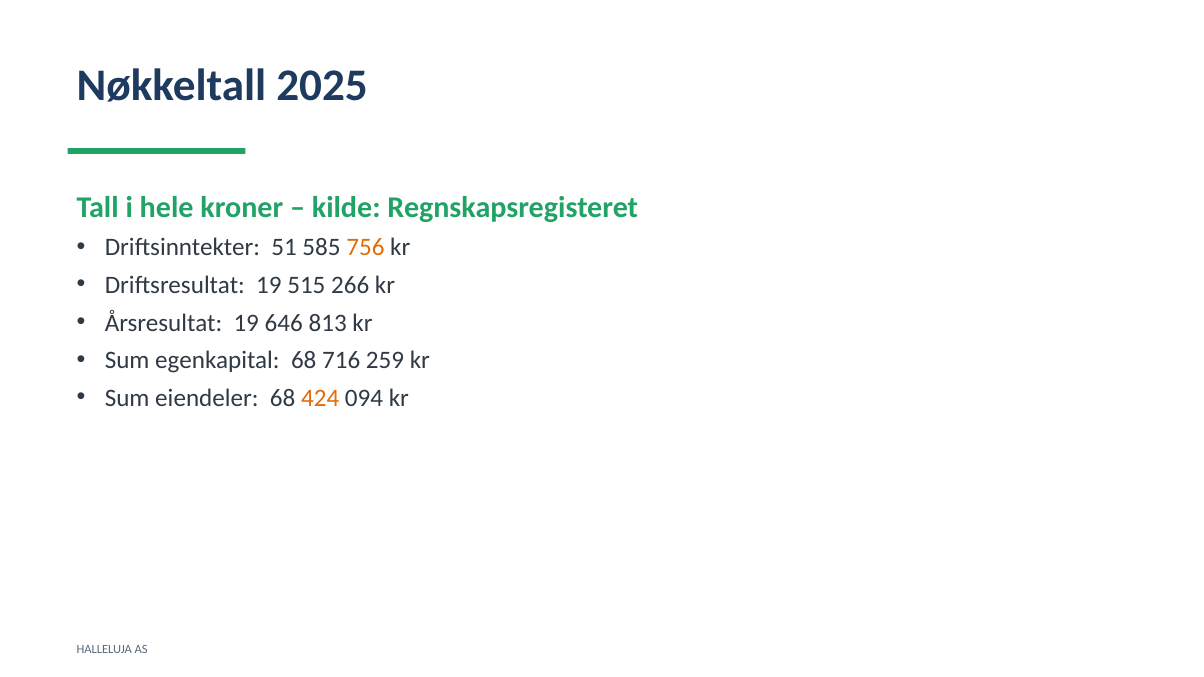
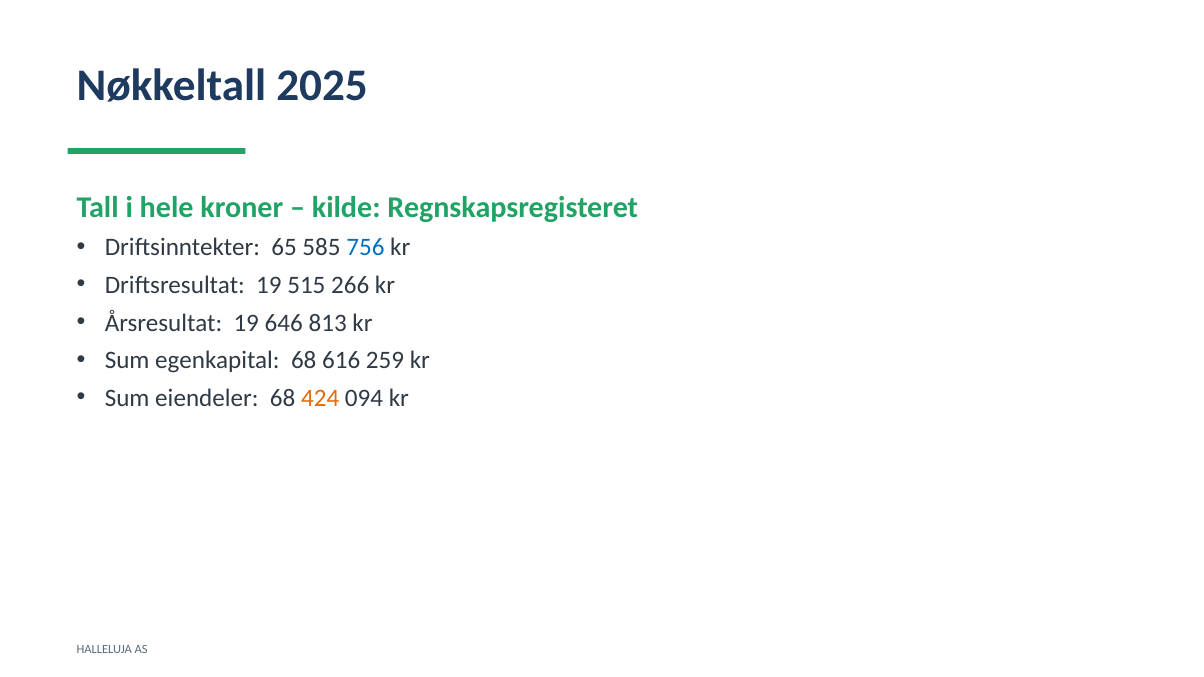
51: 51 -> 65 (284, 248)
756 colour: orange -> blue (365, 248)
716: 716 -> 616 (341, 361)
